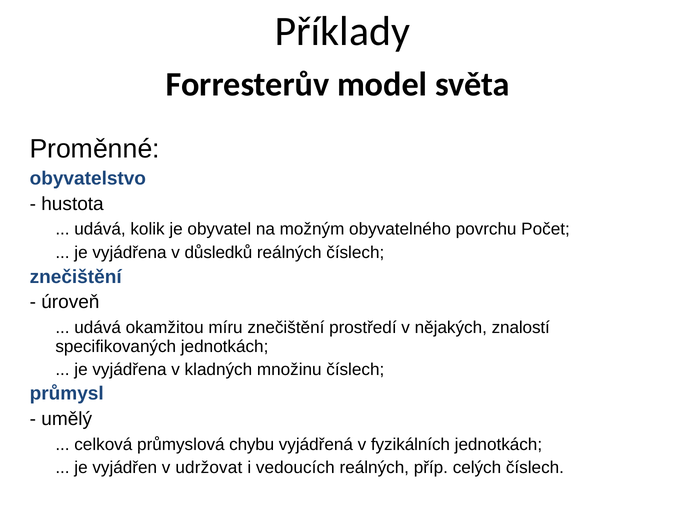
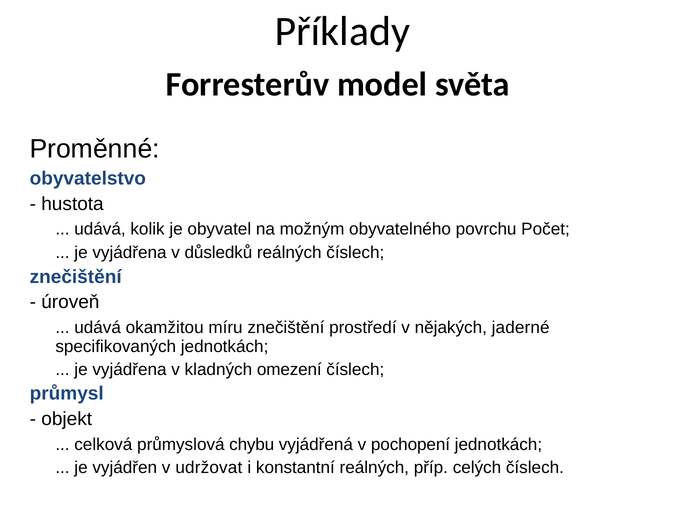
znalostí: znalostí -> jaderné (521, 327)
množinu: množinu -> omezení (289, 369)
umělý: umělý -> objekt (67, 419)
fyzikálních: fyzikálních -> pochopení (410, 444)
vedoucích: vedoucích -> konstantní (295, 467)
